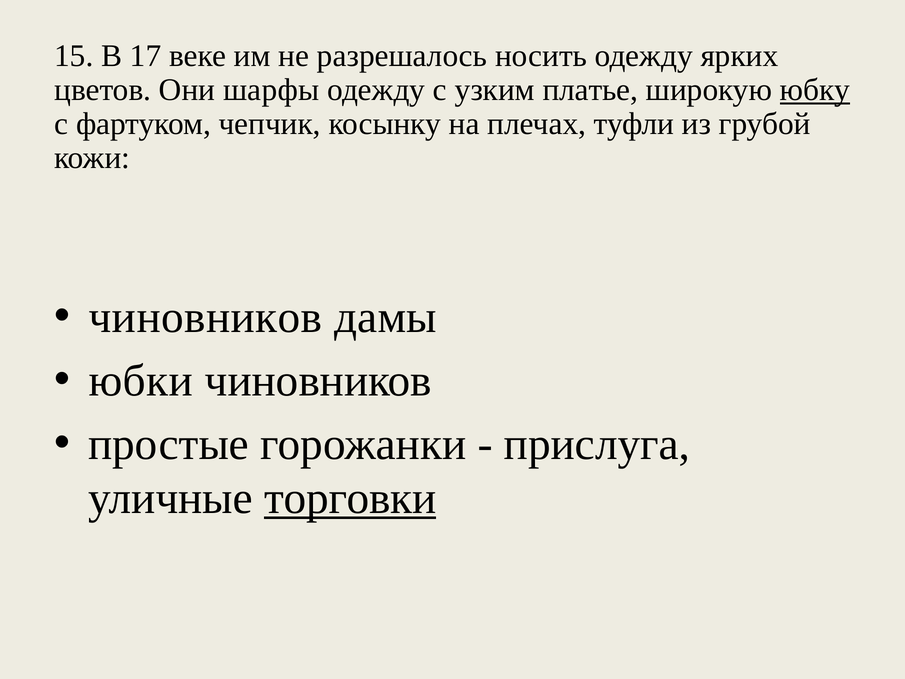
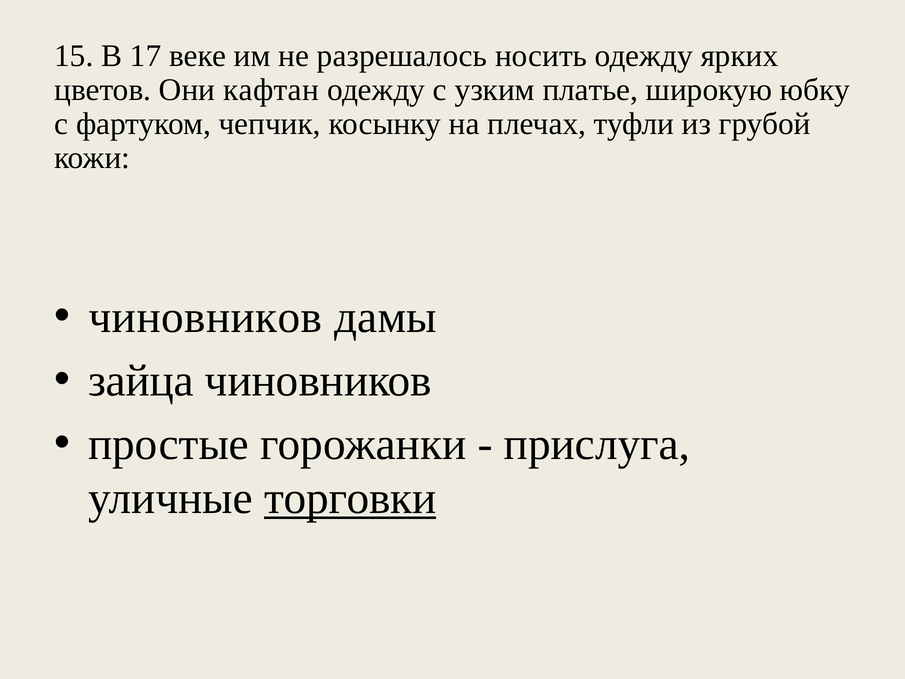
шарфы: шарфы -> кафтан (271, 90)
юбку underline: present -> none (815, 90)
юбки: юбки -> зайца (141, 381)
